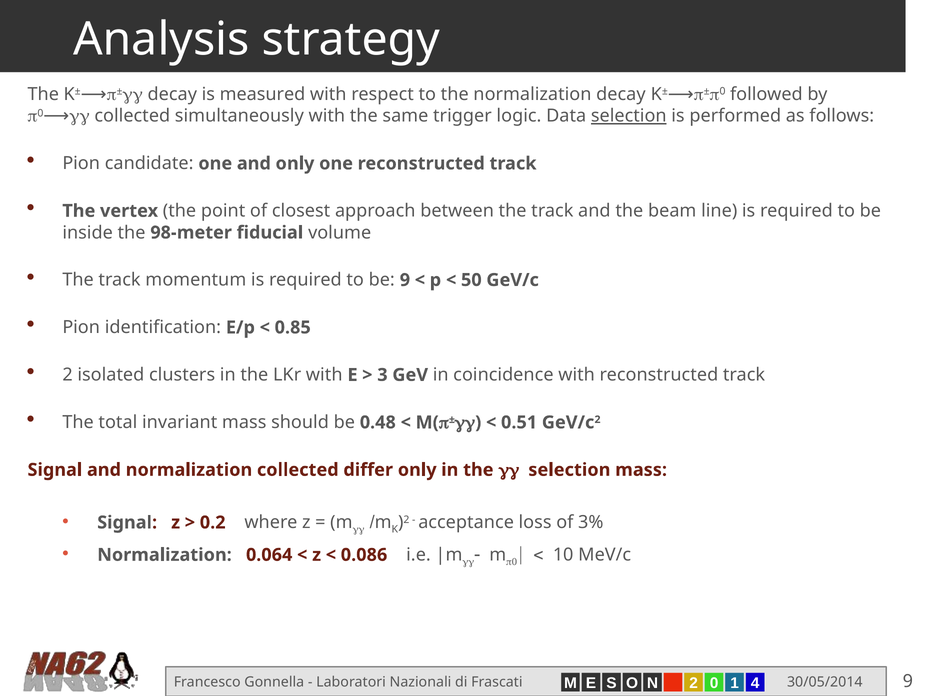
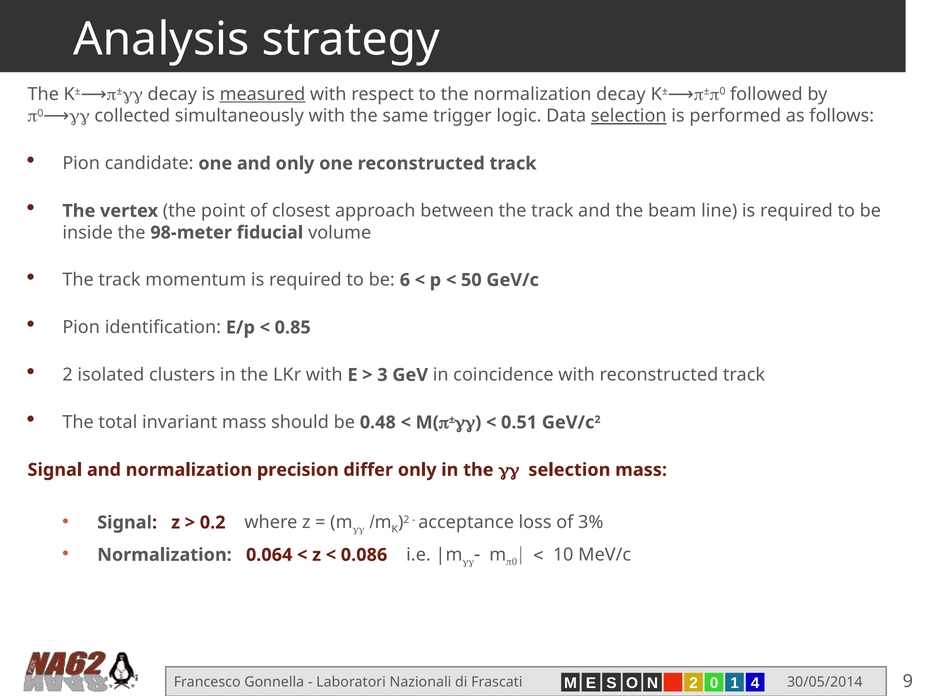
measured underline: none -> present (262, 94)
be 9: 9 -> 6 (405, 280)
normalization collected: collected -> precision (298, 470)
